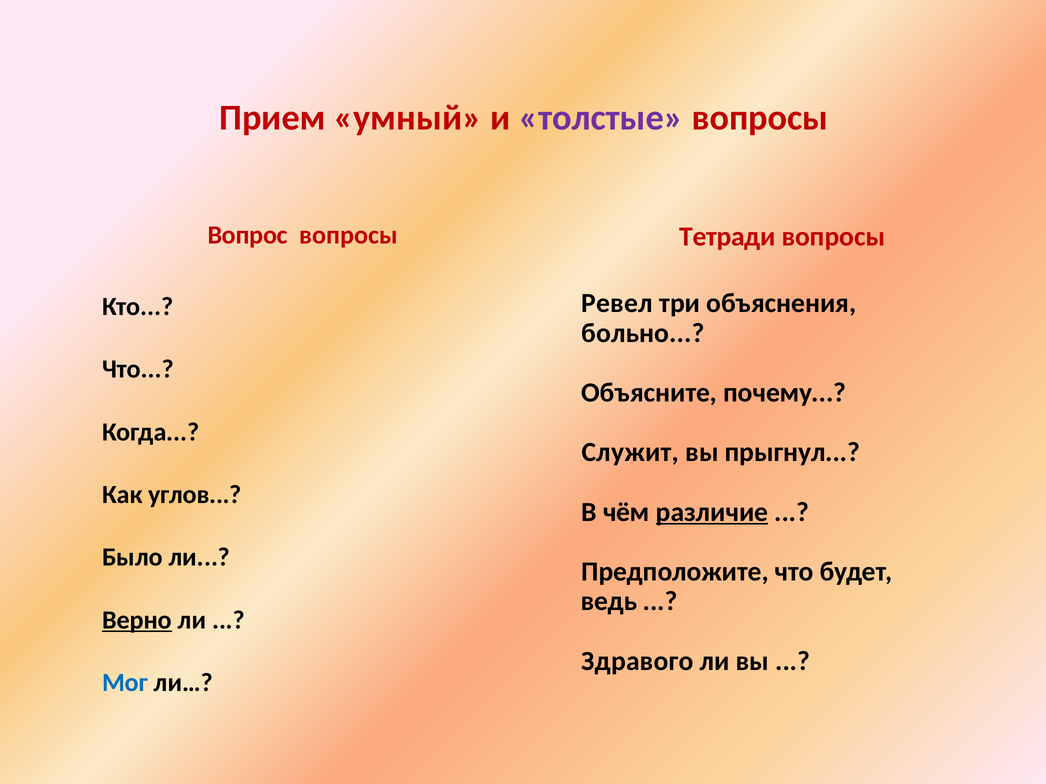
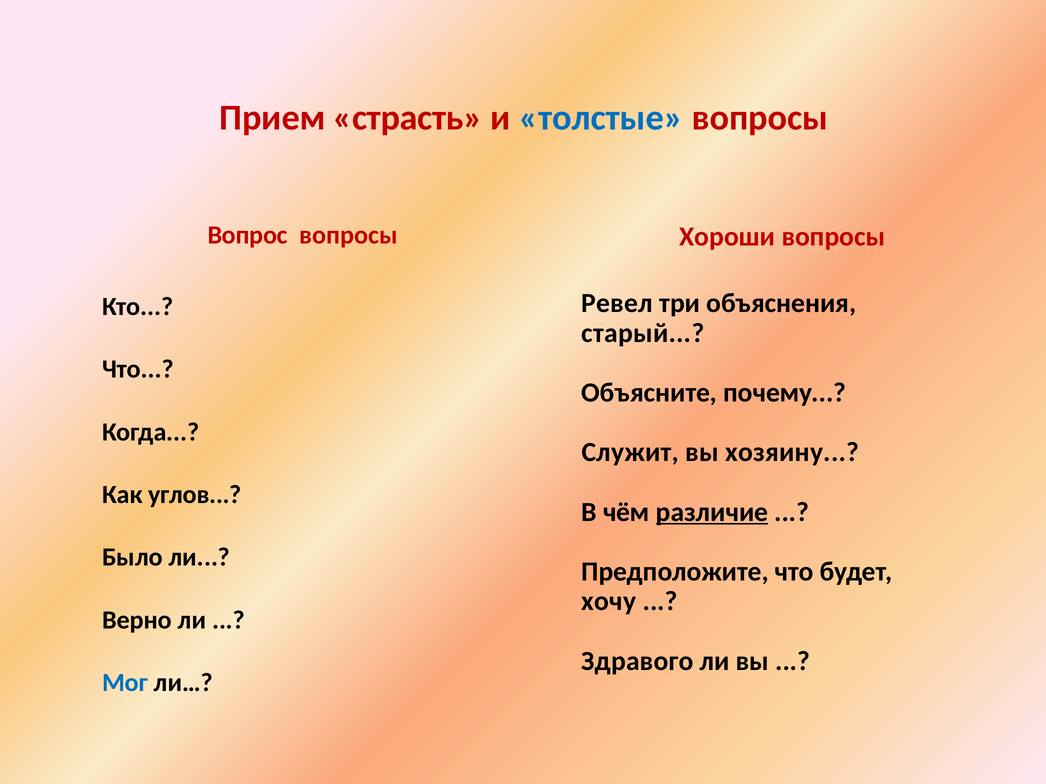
умный: умный -> страсть (408, 118)
толстые colour: purple -> blue (601, 118)
Тетради: Тетради -> Хороши (727, 237)
больно: больно -> старый (643, 333)
прыгнул: прыгнул -> хозяину (792, 453)
ведь: ведь -> хочу (609, 602)
Верно underline: present -> none (137, 620)
